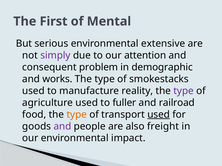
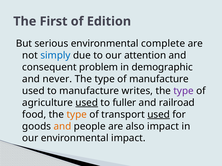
Mental: Mental -> Edition (109, 21)
extensive: extensive -> complete (163, 44)
simply colour: purple -> blue (55, 56)
works: works -> never (57, 79)
of smokestacks: smokestacks -> manufacture (159, 79)
reality: reality -> writes (137, 91)
used underline: none -> present (87, 103)
and colour: purple -> orange (62, 127)
also freight: freight -> impact (163, 127)
